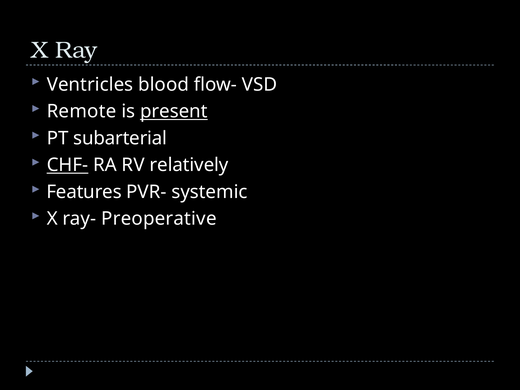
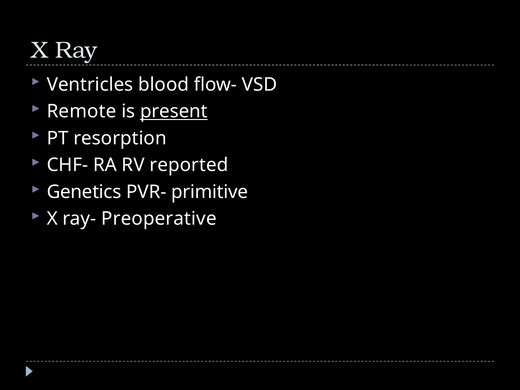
subarterial: subarterial -> resorption (120, 138)
CHF- underline: present -> none (67, 165)
relatively: relatively -> reported (189, 165)
Features: Features -> Genetics (84, 192)
systemic: systemic -> primitive (210, 192)
